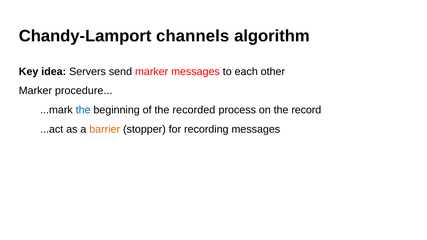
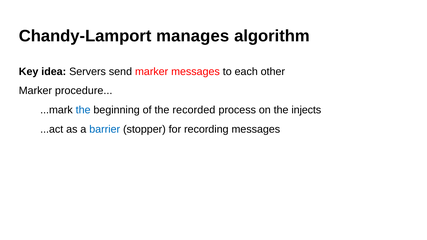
channels: channels -> manages (193, 36)
record: record -> injects (306, 110)
barrier colour: orange -> blue (105, 129)
